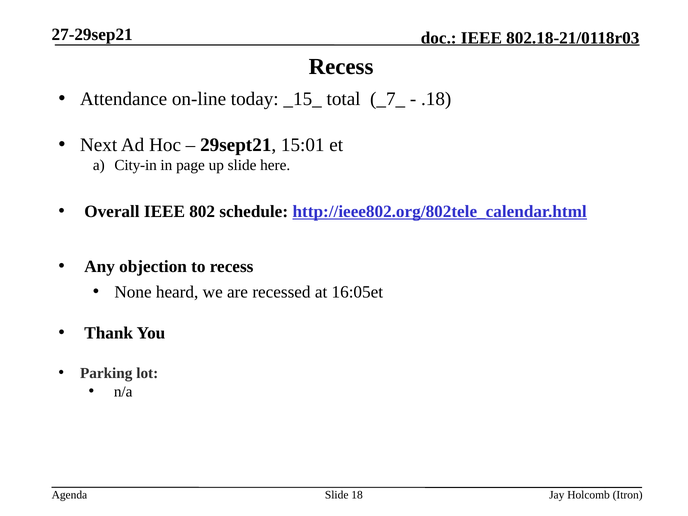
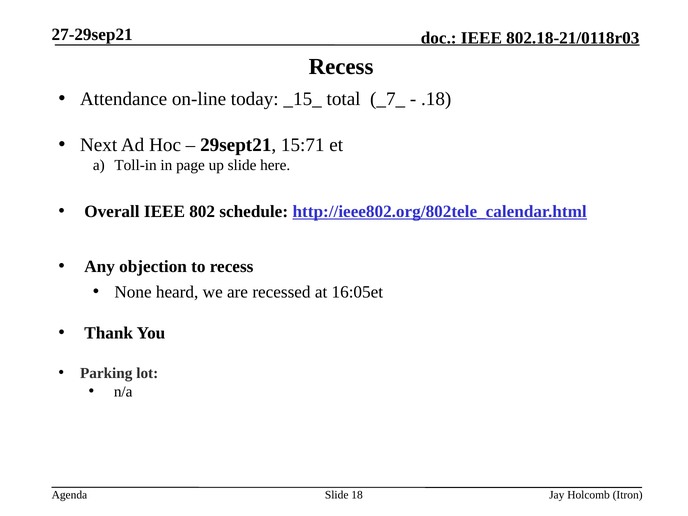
15:01: 15:01 -> 15:71 (303, 145)
City-in: City-in -> Toll-in (136, 165)
